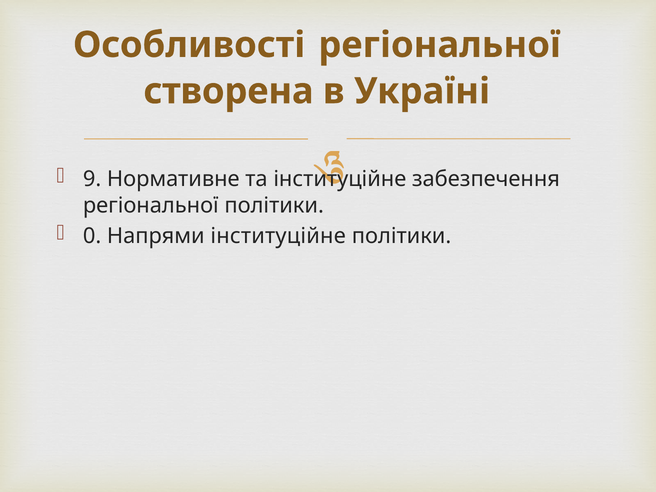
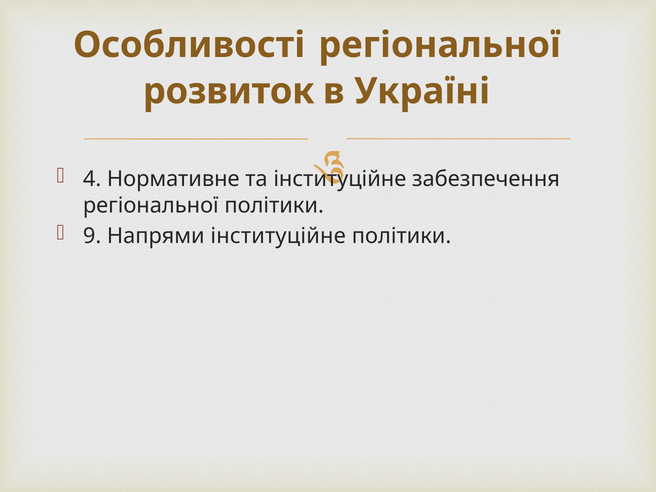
створена: створена -> розвиток (229, 91)
9: 9 -> 4 (92, 179)
0: 0 -> 9 (92, 236)
